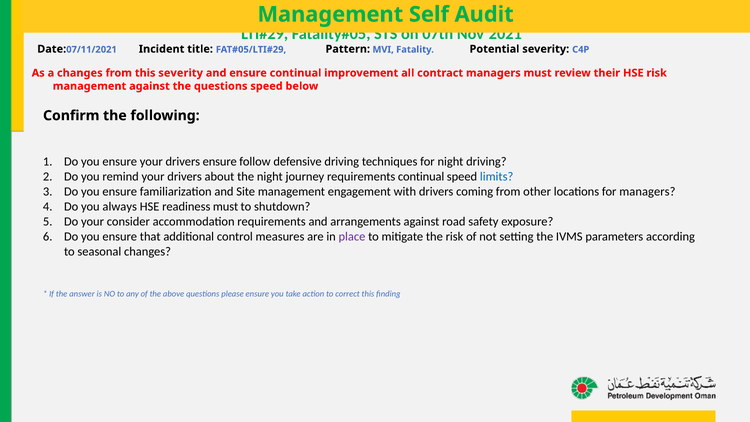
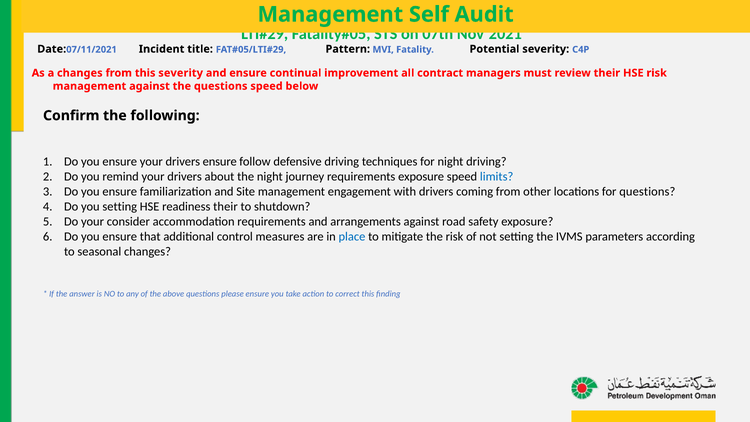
requirements continual: continual -> exposure (421, 176)
for managers: managers -> questions (647, 191)
you always: always -> setting (120, 206)
readiness must: must -> their (225, 206)
place colour: purple -> blue (352, 236)
